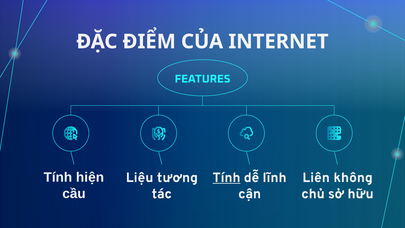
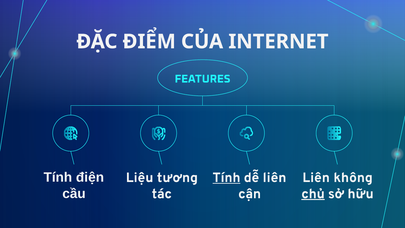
hiện: hiện -> điện (90, 177)
dễ lĩnh: lĩnh -> liên (275, 177)
chủ underline: none -> present (313, 194)
